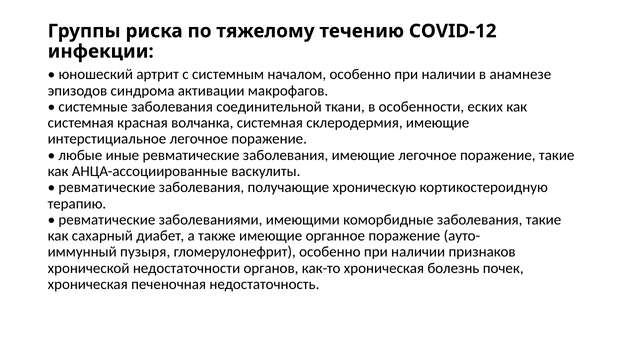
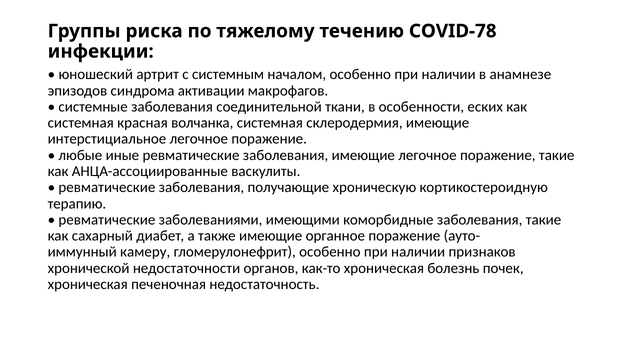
COVID-12: COVID-12 -> COVID-78 (453, 31)
пузыря: пузыря -> камеру (145, 252)
